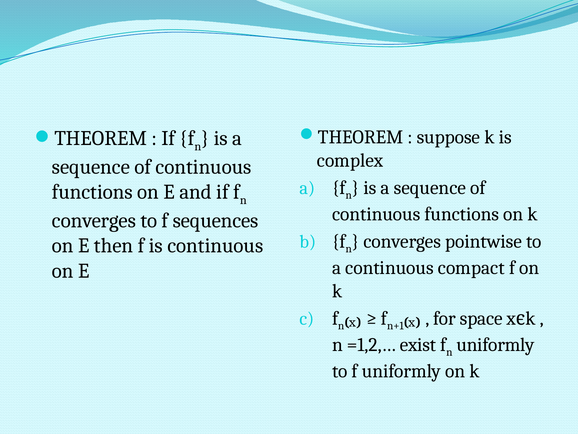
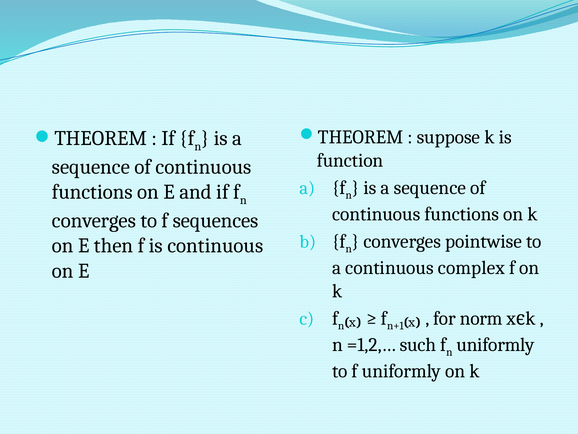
complex: complex -> function (350, 160)
compact: compact -> complex (471, 268)
space: space -> norm (481, 318)
exist: exist -> such (418, 344)
